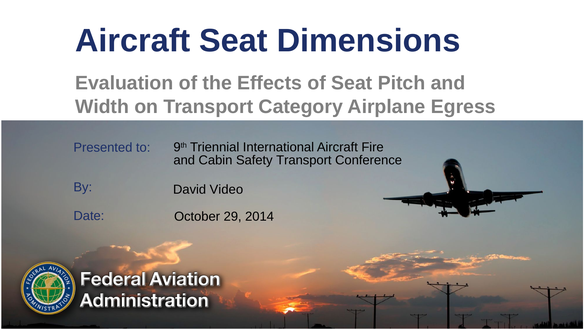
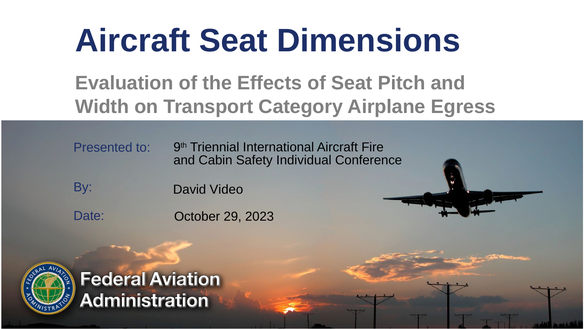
Safety Transport: Transport -> Individual (304, 160)
2014: 2014 -> 2023 (260, 216)
